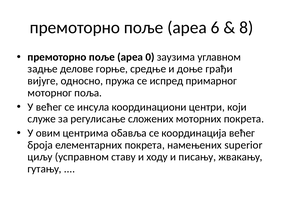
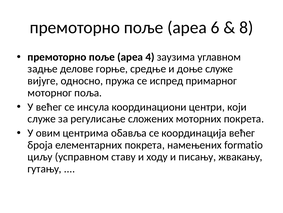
0: 0 -> 4 (150, 57)
доње грађи: грађи -> служе (219, 69)
superior: superior -> formatio (244, 144)
